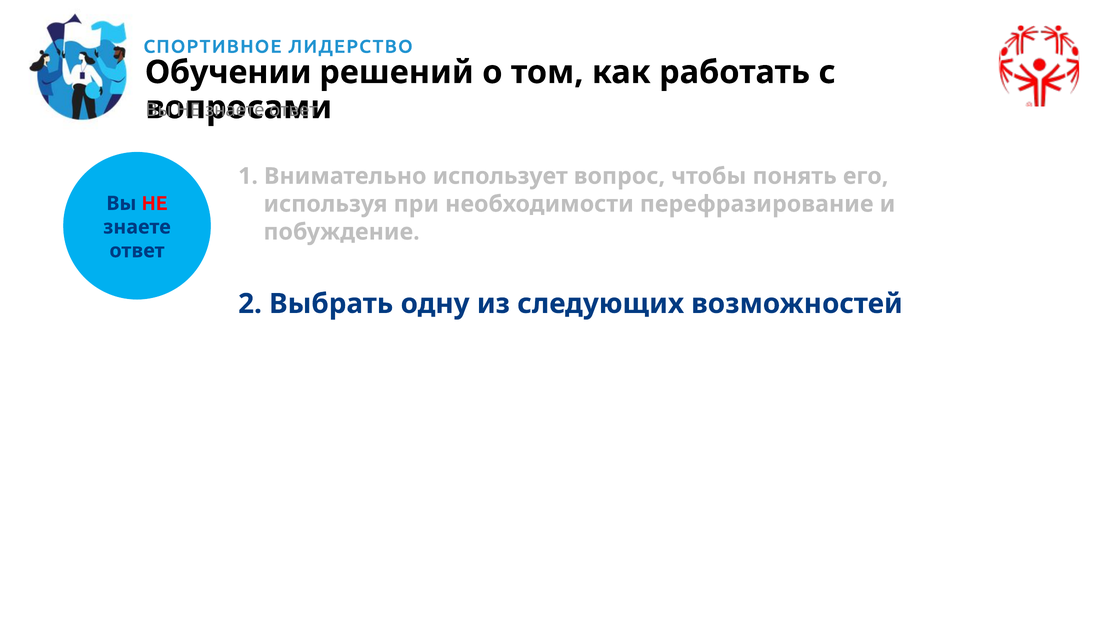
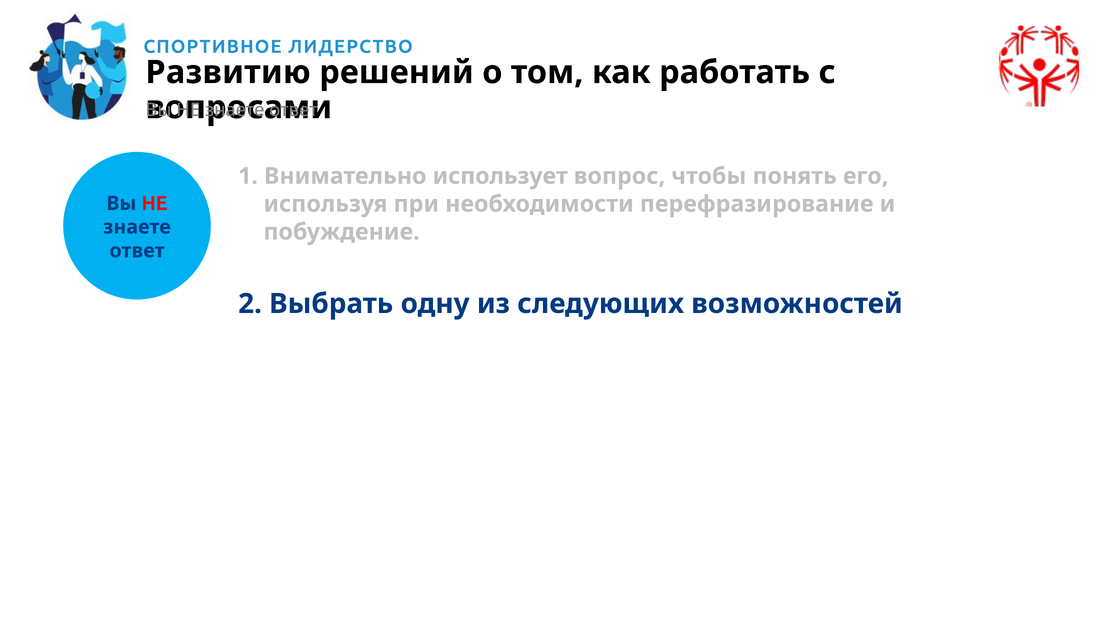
Обучении: Обучении -> Развитию (228, 72)
